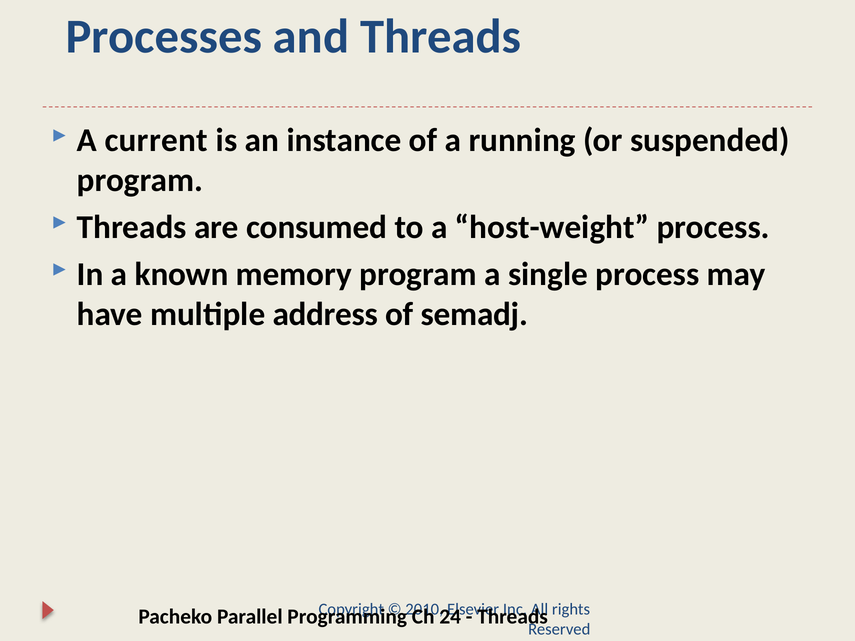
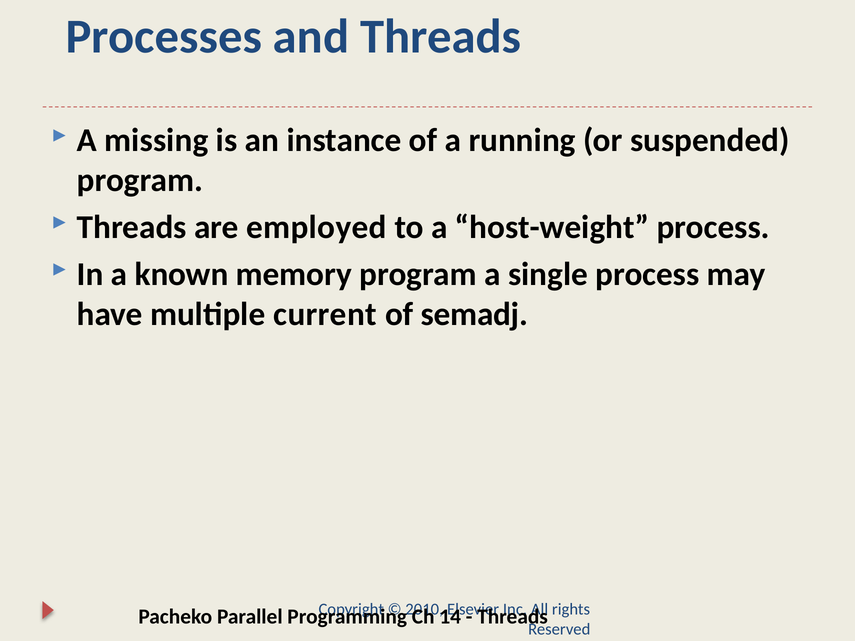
current: current -> missing (156, 141)
consumed: consumed -> employed (316, 227)
address: address -> current (325, 314)
24: 24 -> 14 (450, 617)
